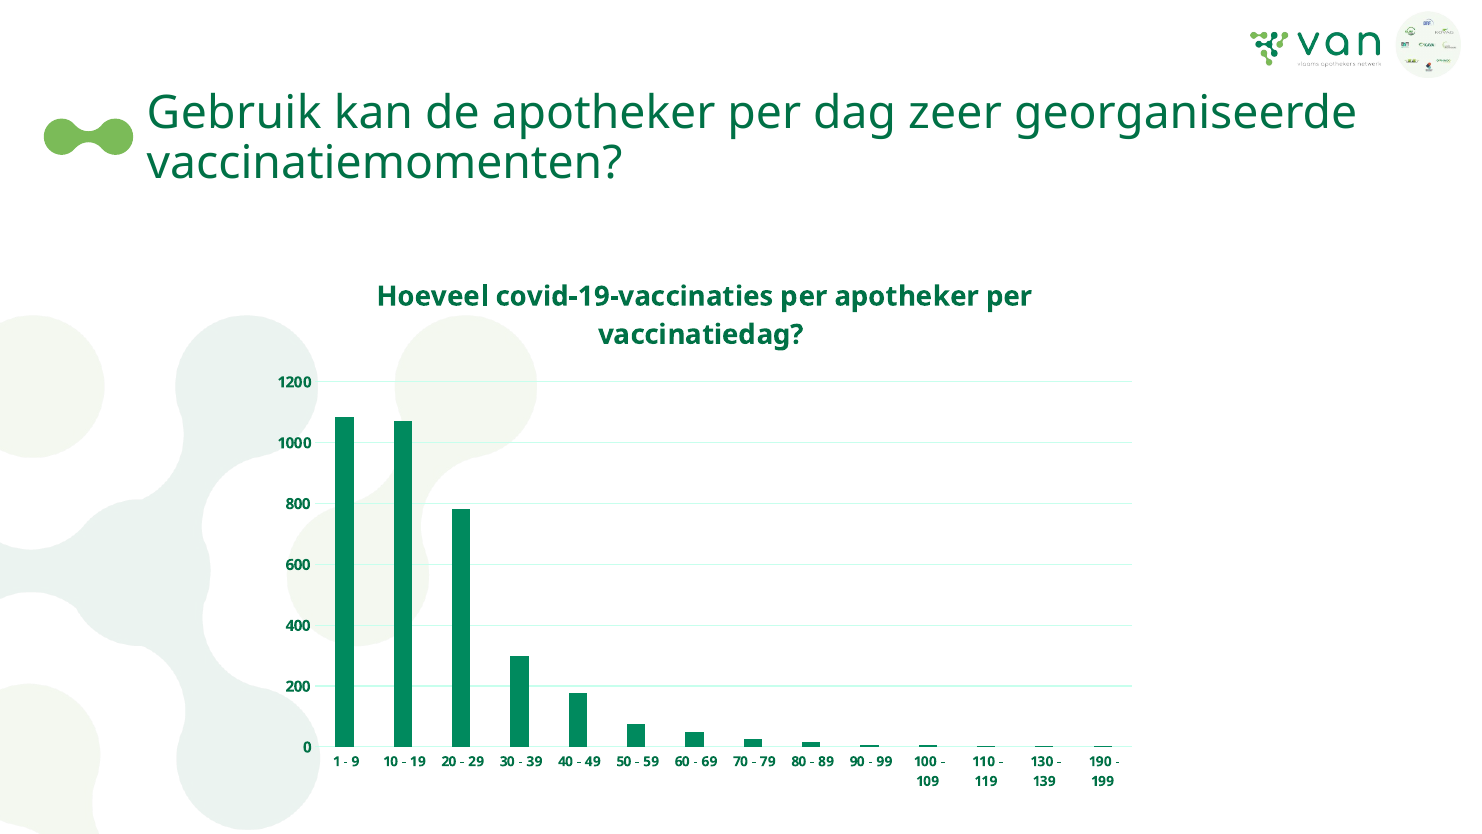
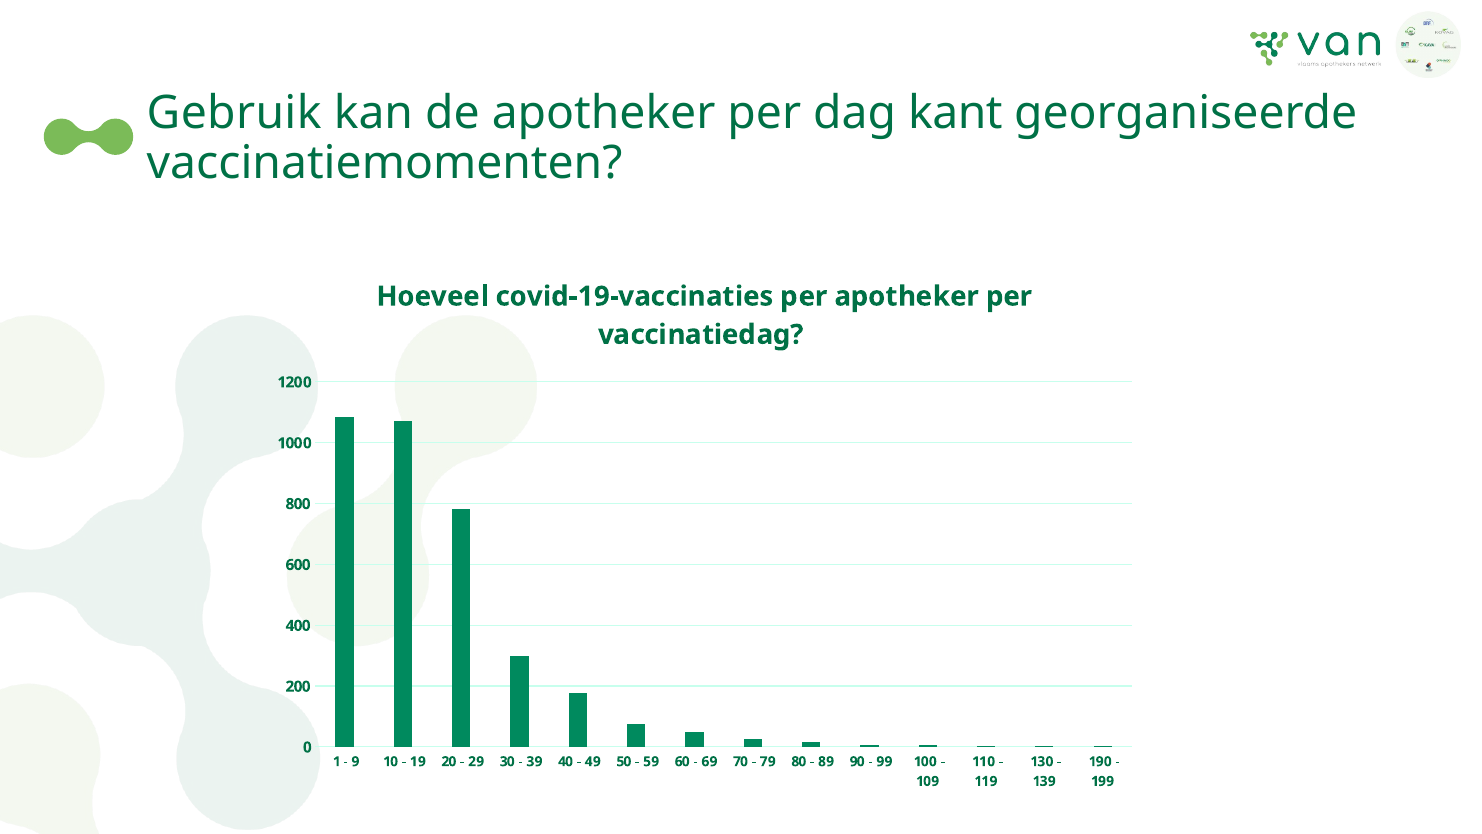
zeer: zeer -> kant (955, 113)
